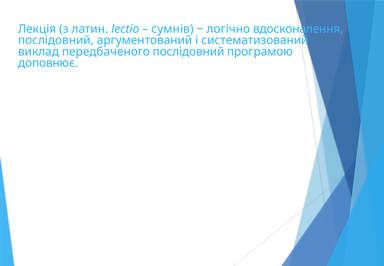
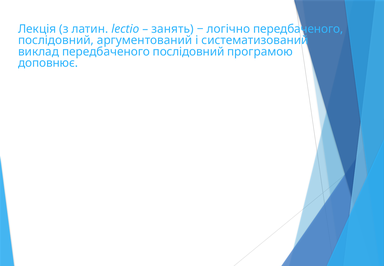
сумнів: сумнів -> занять (173, 29)
логічно вдосконалення: вдосконалення -> передбаченого (298, 29)
